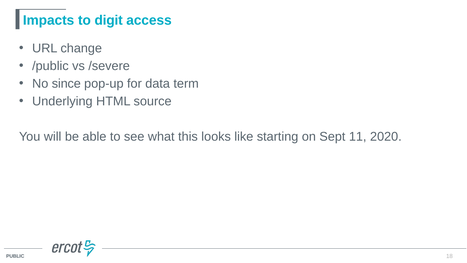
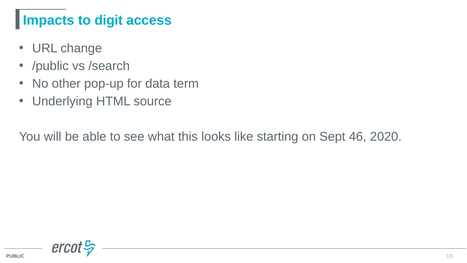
/severe: /severe -> /search (109, 66)
since: since -> other (66, 84)
11: 11 -> 46 (358, 137)
